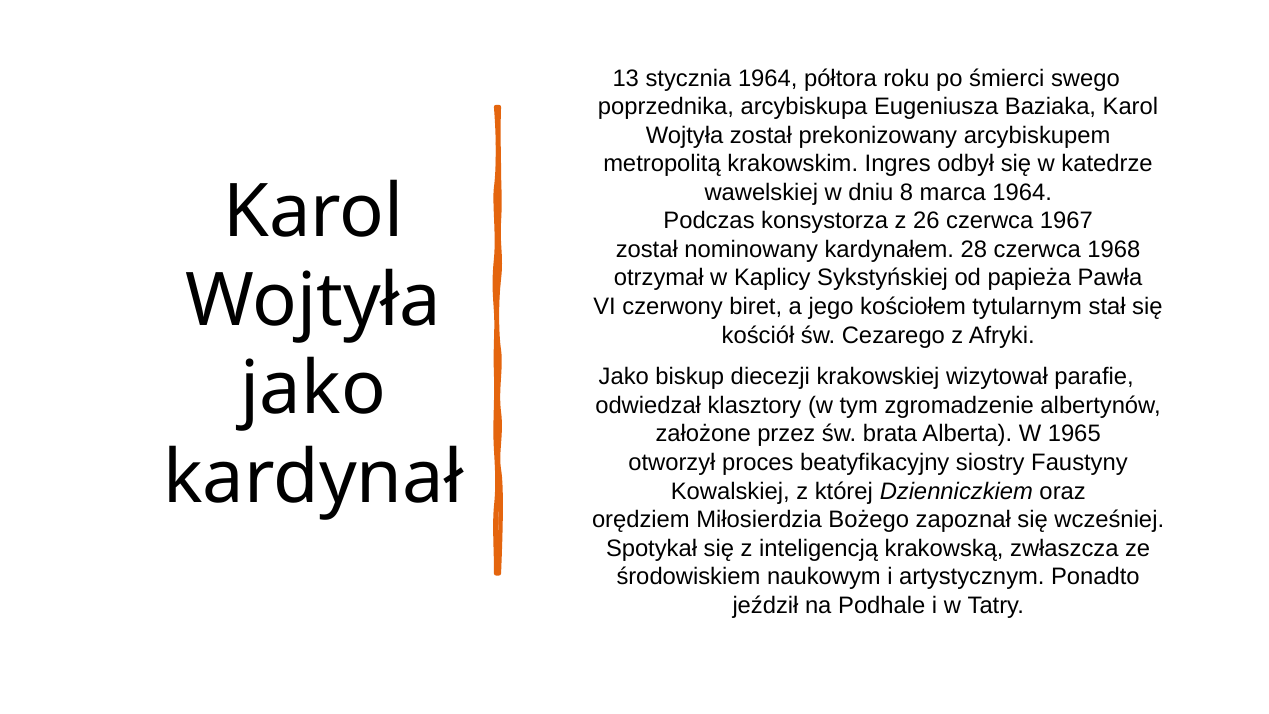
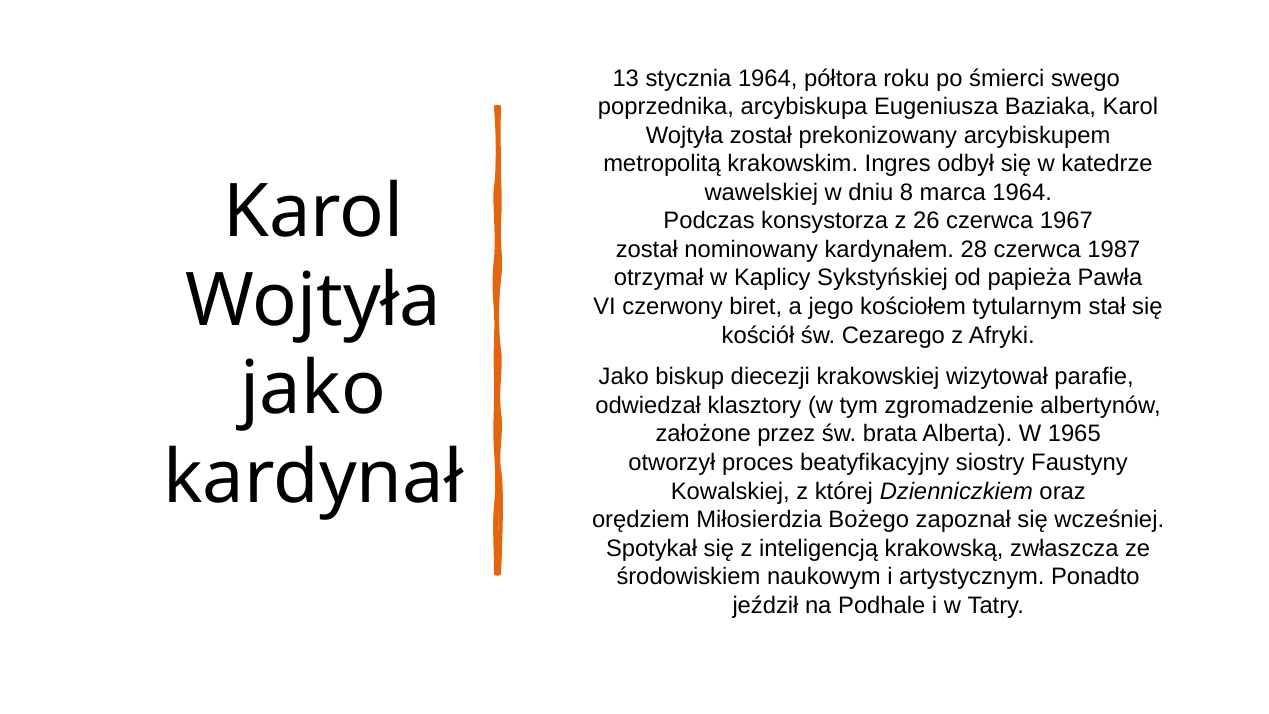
1968: 1968 -> 1987 (1114, 249)
